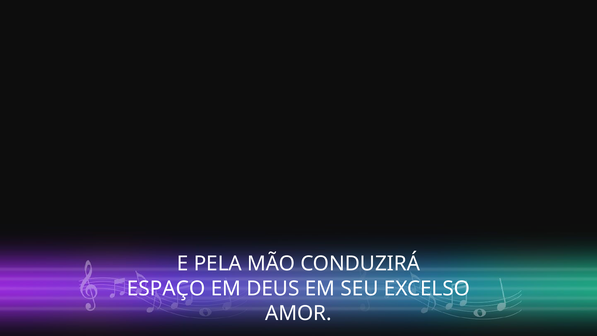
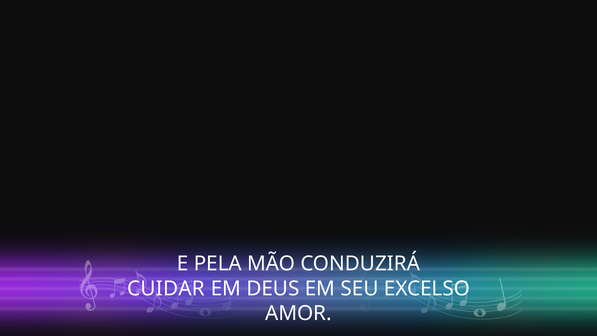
ESPAÇO: ESPAÇO -> CUIDAR (166, 288)
